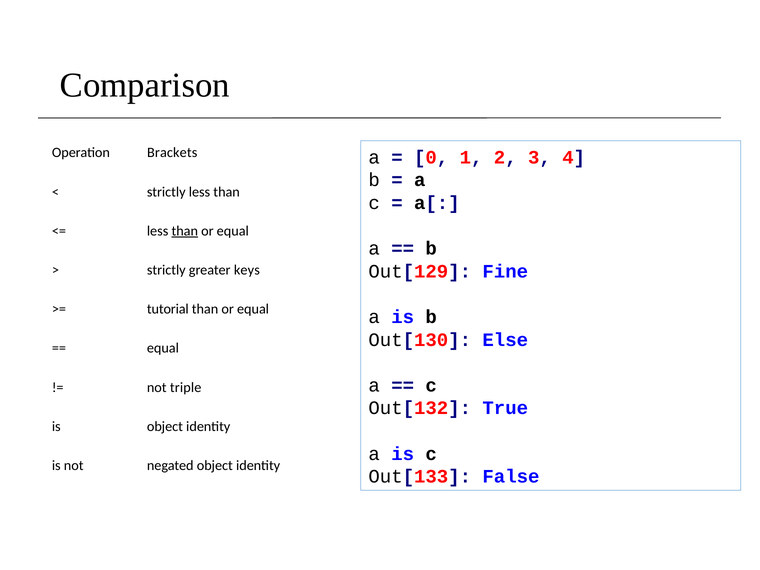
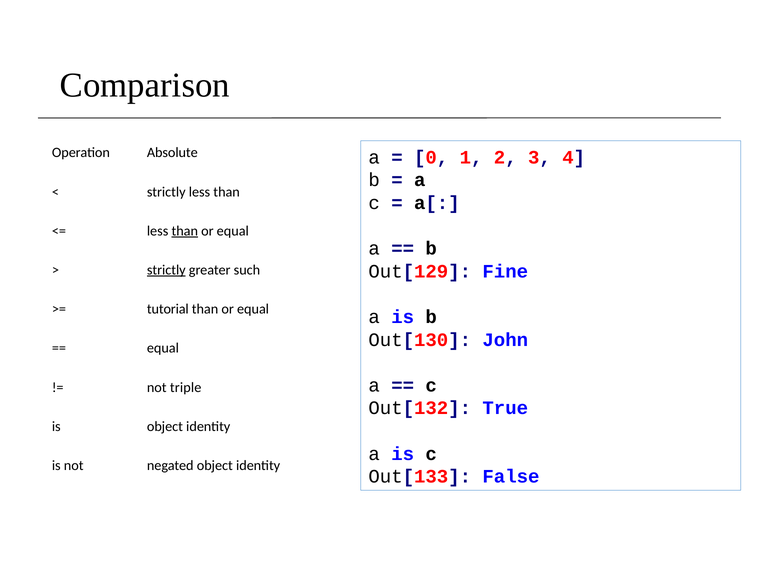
Brackets: Brackets -> Absolute (172, 153)
strictly underline: none -> present (166, 270)
keys: keys -> such (247, 270)
Else: Else -> John (505, 340)
